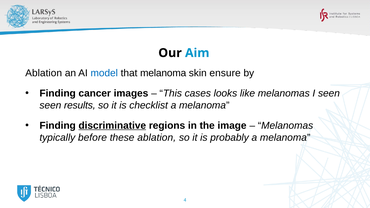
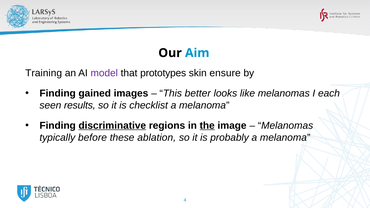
Ablation: Ablation -> Training (44, 73)
model colour: blue -> purple (104, 73)
that melanoma: melanoma -> prototypes (163, 73)
cancer: cancer -> gained (95, 93)
cases: cases -> better (198, 93)
I seen: seen -> each (329, 93)
the underline: none -> present (207, 126)
